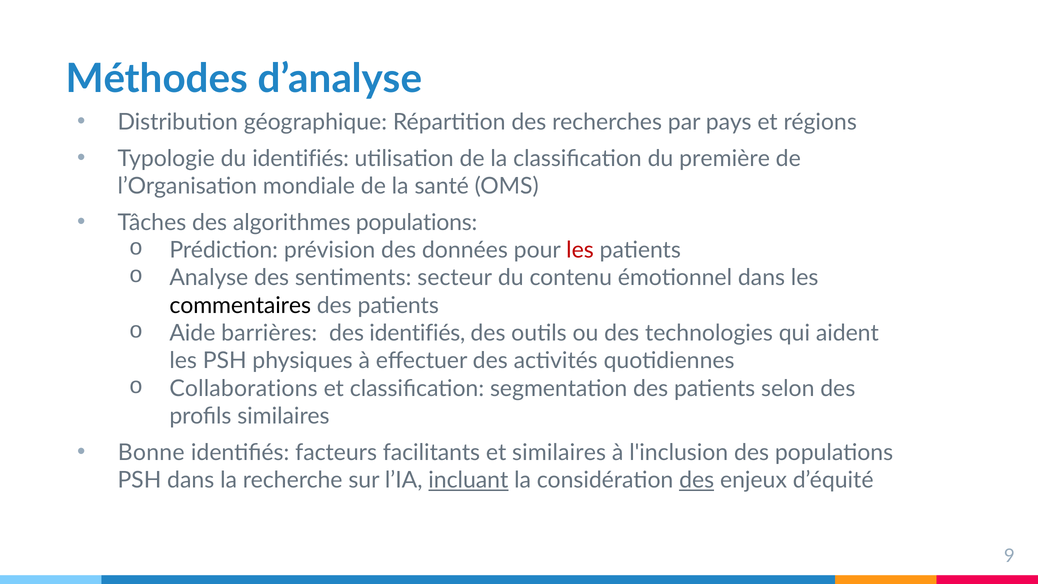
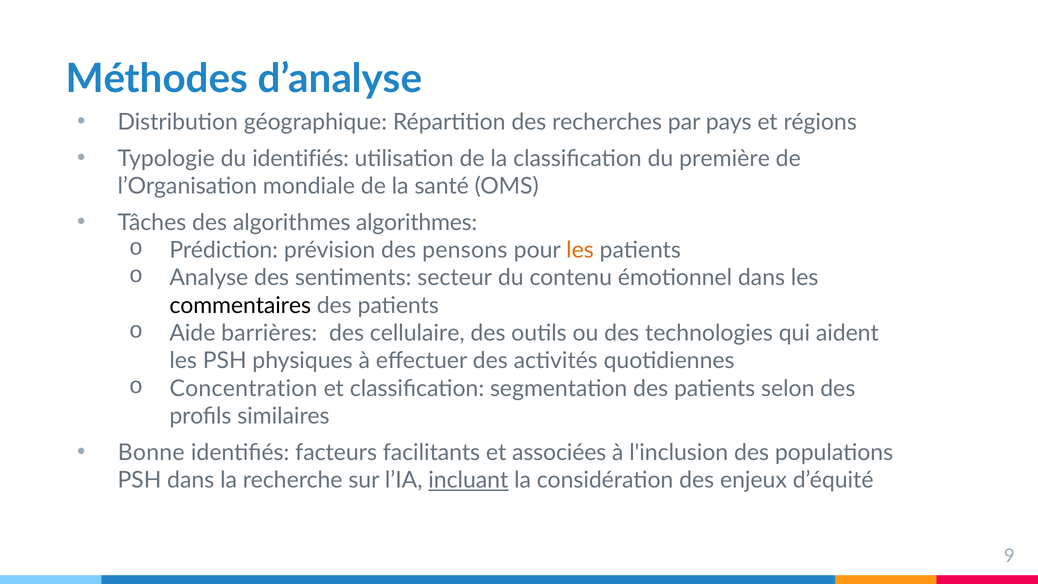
algorithmes populations: populations -> algorithmes (417, 222)
données: données -> pensons (465, 250)
les colour: red -> orange (580, 250)
des identifiés: identifiés -> cellulaire (417, 333)
Collaborations: Collaborations -> Concentration (243, 388)
et similaires: similaires -> associées (559, 452)
des underline: present -> none (697, 480)
